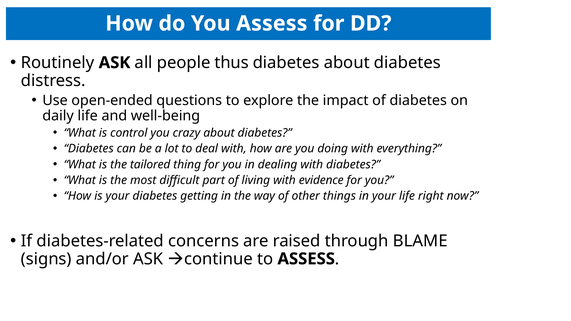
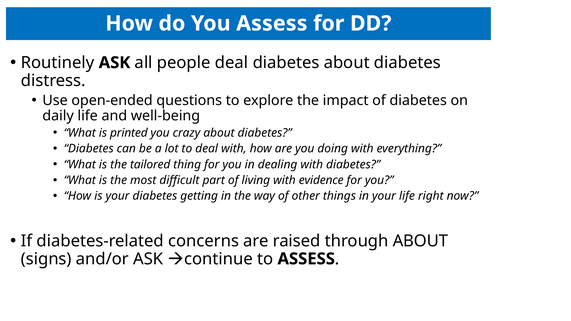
people thus: thus -> deal (232, 63)
control: control -> printed (129, 133)
through BLAME: BLAME -> ABOUT (420, 241)
